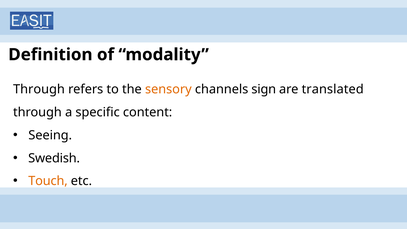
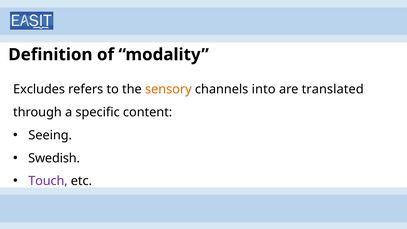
Through: Through -> Excludes (39, 89)
sign: sign -> into (264, 89)
Touch colour: orange -> purple (48, 181)
